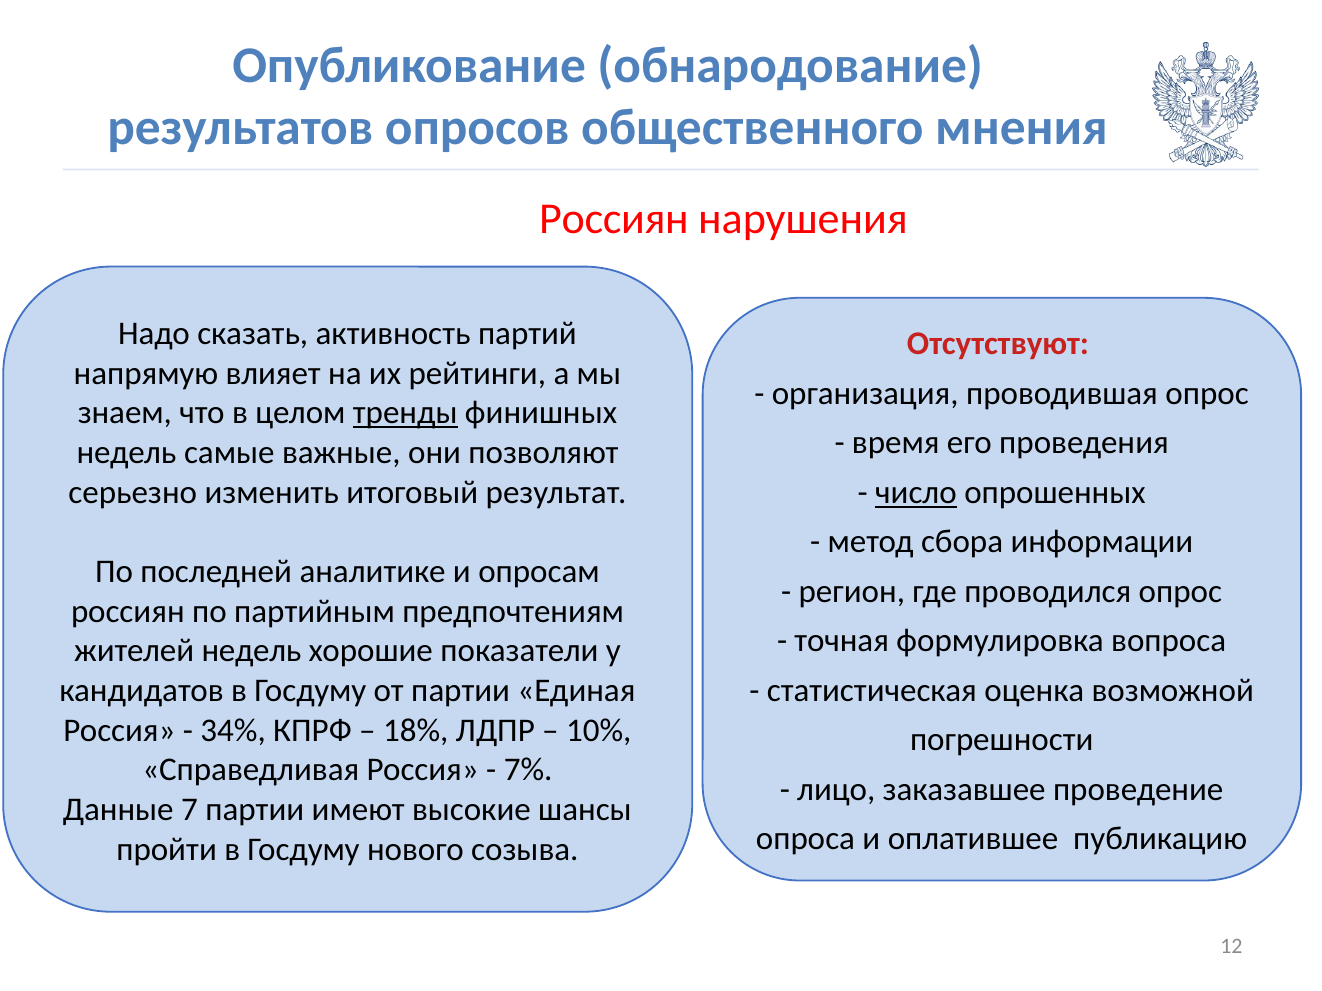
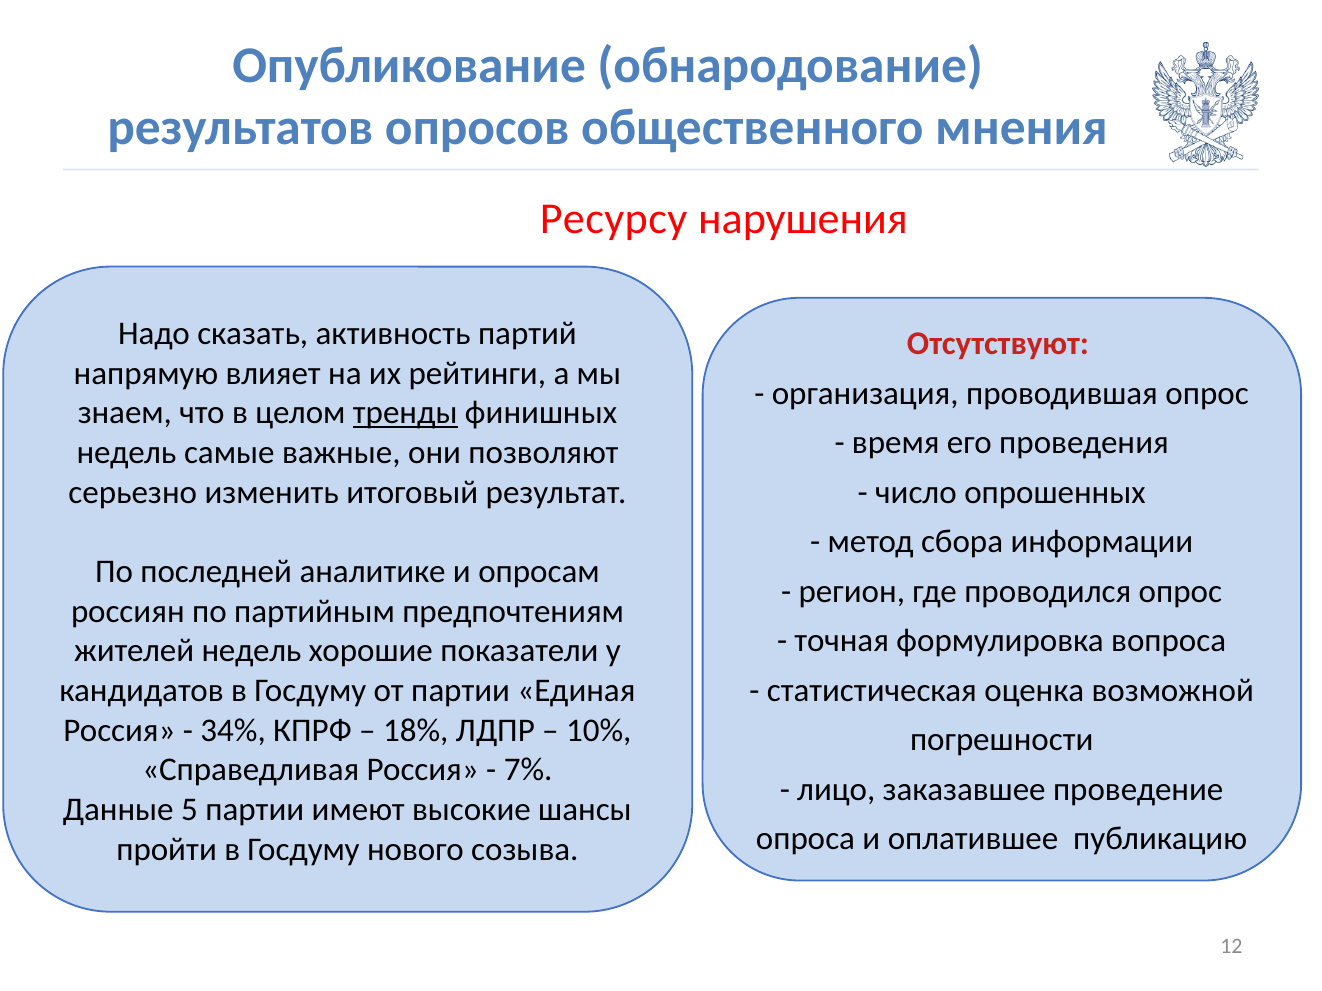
Россиян: Россиян -> Ресурсу (614, 219)
число underline: present -> none (916, 493)
7: 7 -> 5 (190, 810)
